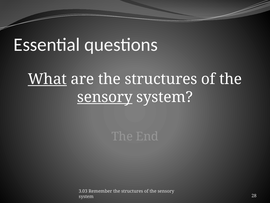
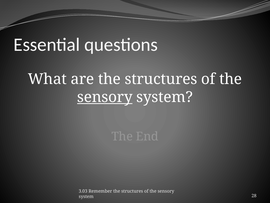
What underline: present -> none (47, 79)
